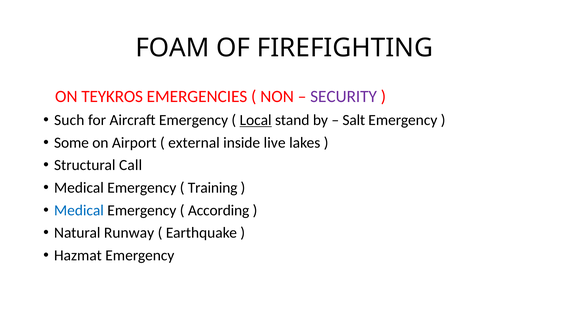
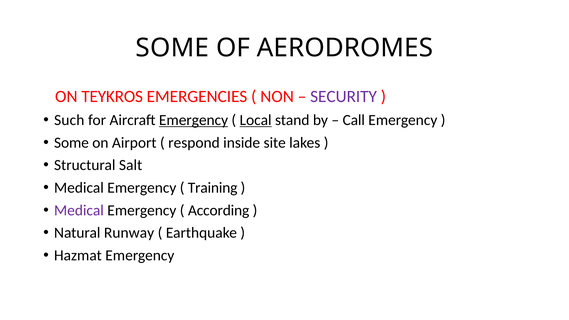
FOAM: FOAM -> SOME (172, 48)
FIREFIGHTING: FIREFIGHTING -> AERODROMES (345, 48)
Emergency underline: none -> present (194, 120)
Salt: Salt -> Call (354, 120)
external: external -> respond (194, 143)
live: live -> site (275, 143)
Call: Call -> Salt (131, 165)
Medical colour: blue -> purple (79, 210)
